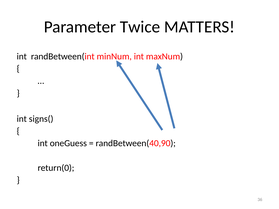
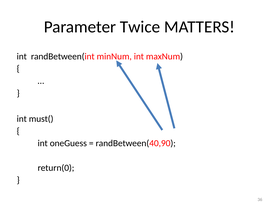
signs(: signs( -> must( (41, 119)
